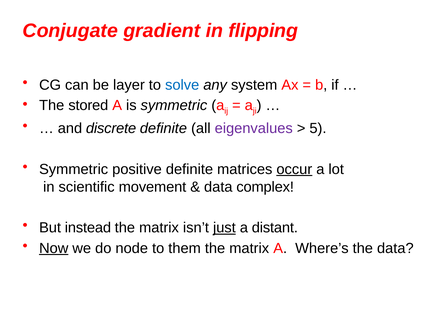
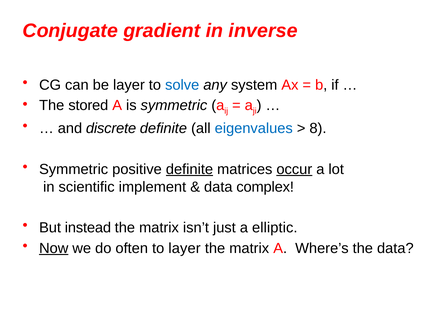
flipping: flipping -> inverse (263, 31)
eigenvalues colour: purple -> blue (254, 128)
5: 5 -> 8 (318, 128)
definite underline: none -> present (189, 169)
movement: movement -> implement (152, 187)
just underline: present -> none (224, 228)
distant: distant -> elliptic (275, 228)
node: node -> often (132, 248)
to them: them -> layer (185, 248)
